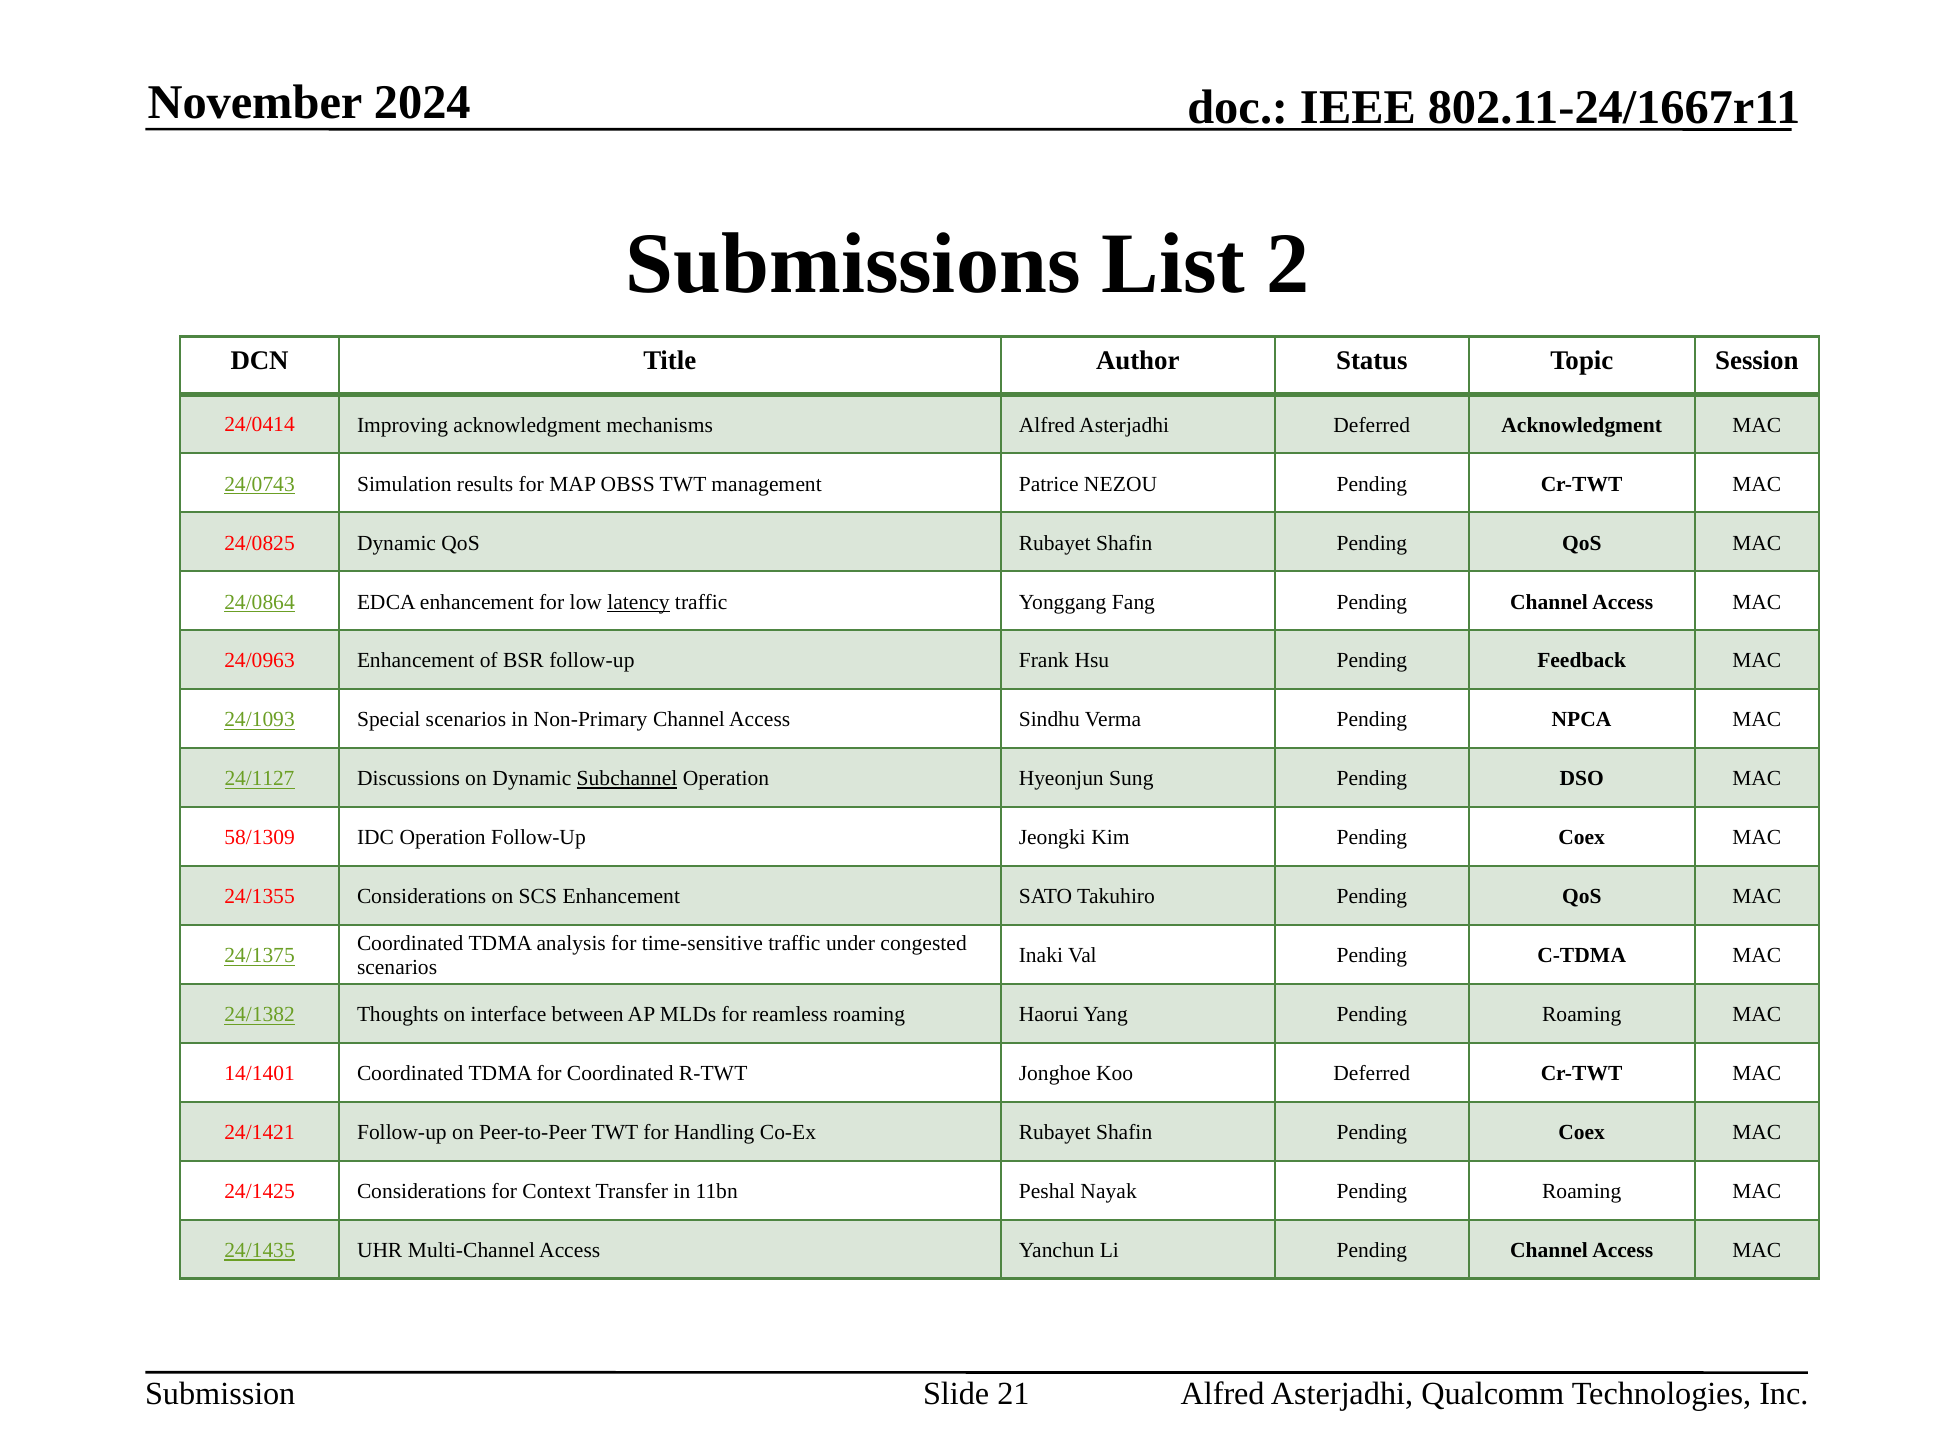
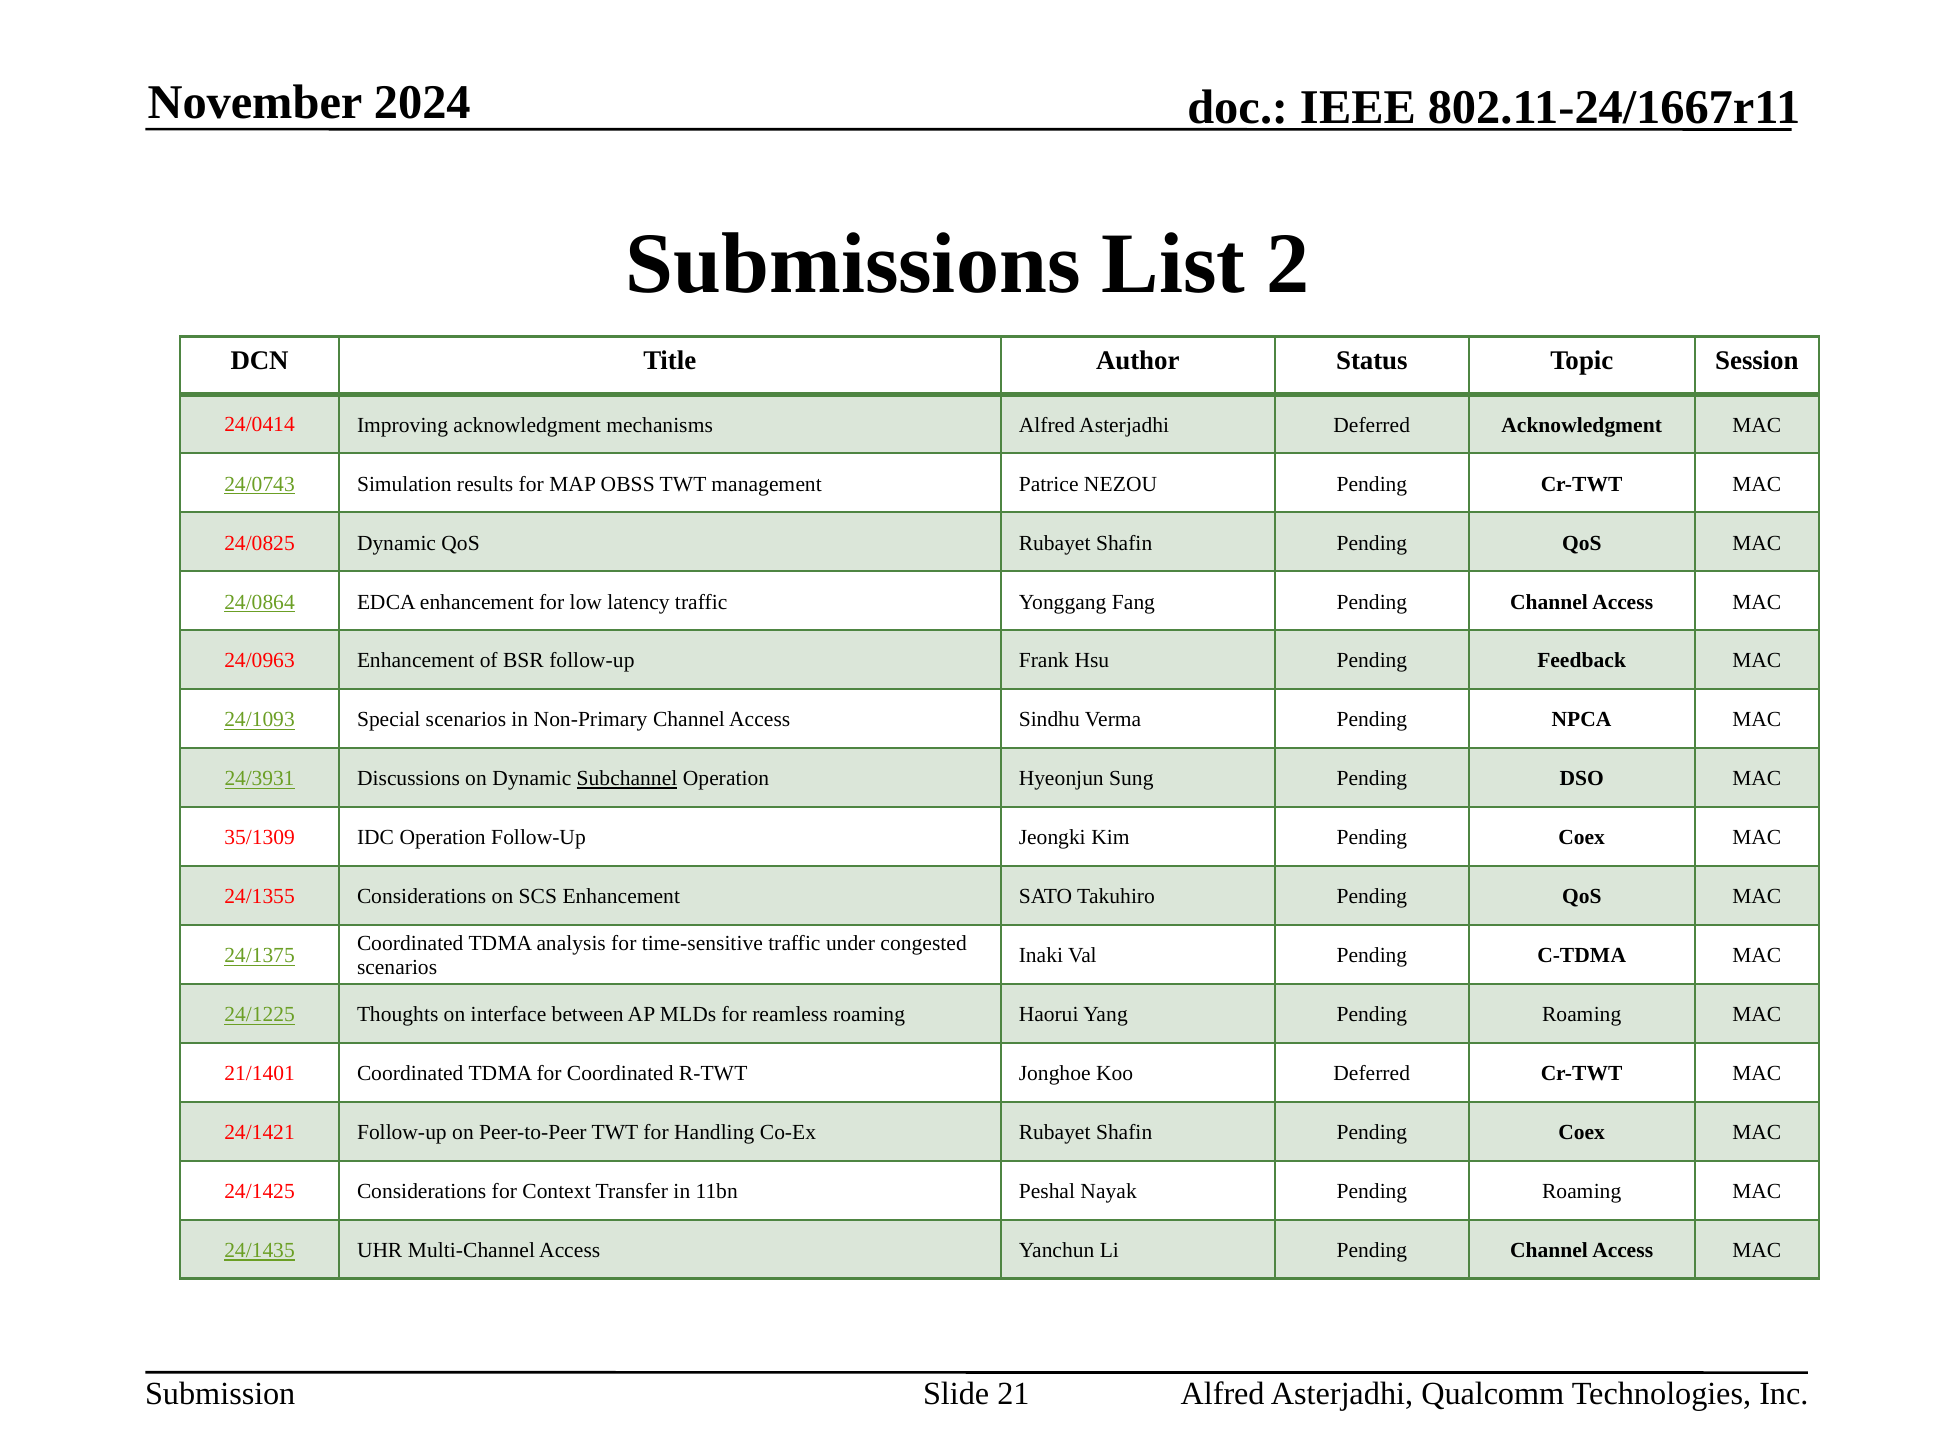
latency underline: present -> none (639, 602)
24/1127: 24/1127 -> 24/3931 (260, 779)
58/1309: 58/1309 -> 35/1309 (260, 838)
24/1382: 24/1382 -> 24/1225 (260, 1014)
14/1401: 14/1401 -> 21/1401 (260, 1073)
